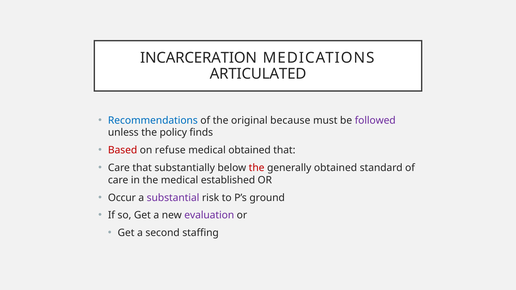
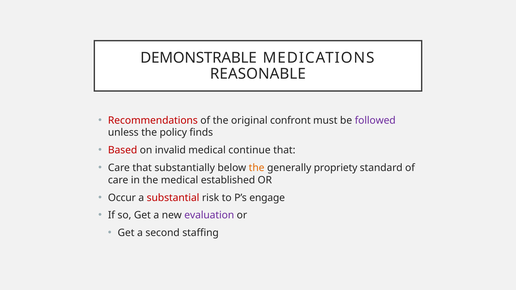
INCARCERATION: INCARCERATION -> DEMONSTRABLE (199, 58)
ARTICULATED: ARTICULATED -> REASONABLE (258, 74)
Recommendations colour: blue -> red (153, 120)
because: because -> confront (290, 120)
refuse: refuse -> invalid (170, 150)
medical obtained: obtained -> continue (249, 150)
the colour: red -> orange (257, 168)
generally obtained: obtained -> propriety (336, 168)
substantial colour: purple -> red (173, 198)
ground: ground -> engage (267, 198)
